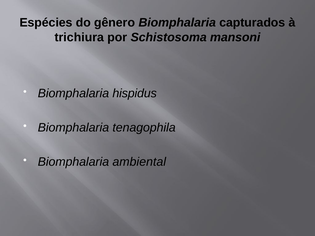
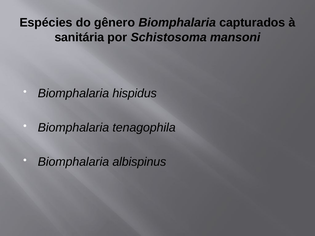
trichiura: trichiura -> sanitária (79, 37)
ambiental: ambiental -> albispinus (139, 162)
